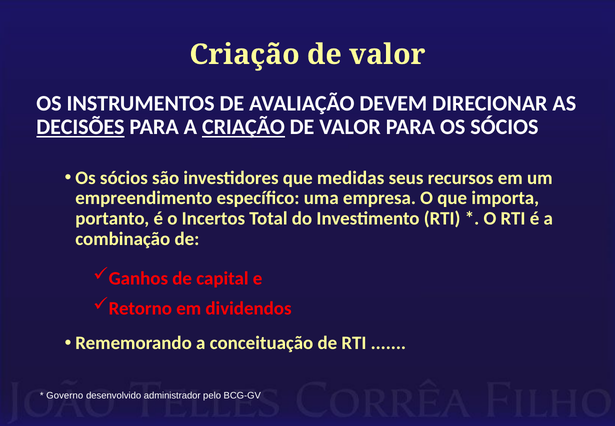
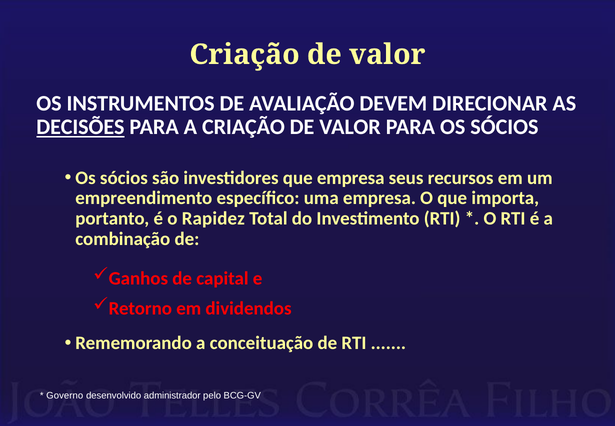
CRIAÇÃO underline: present -> none (243, 127)
que medidas: medidas -> empresa (351, 178)
Incertos: Incertos -> Rapidez (213, 219)
